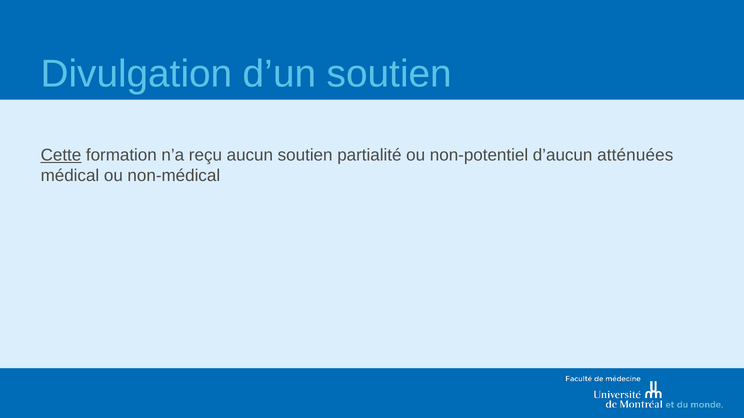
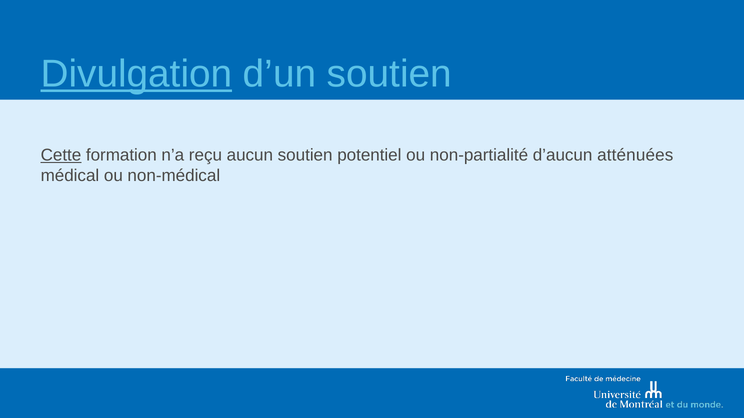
Divulgation underline: none -> present (136, 74)
partialité: partialité -> potentiel (369, 155)
non-potentiel: non-potentiel -> non-partialité (479, 155)
